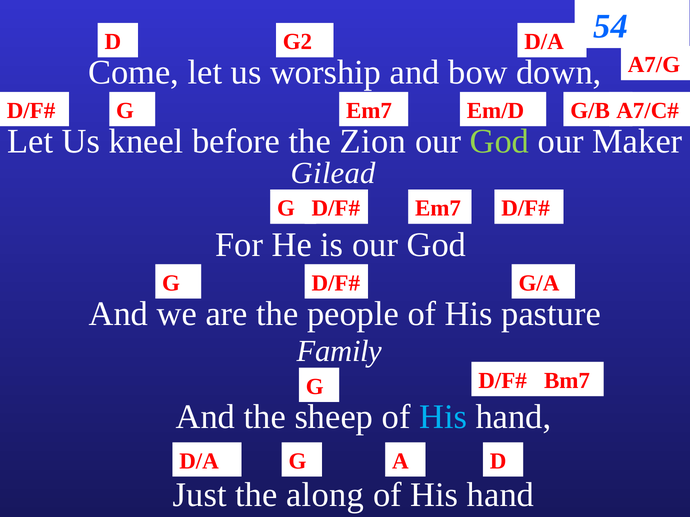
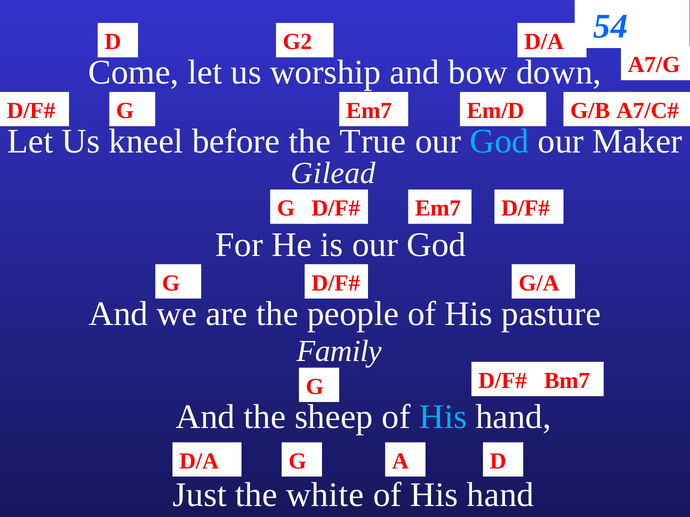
Zion: Zion -> True (373, 141)
God colour: light green -> light blue (499, 141)
along: along -> white (325, 496)
